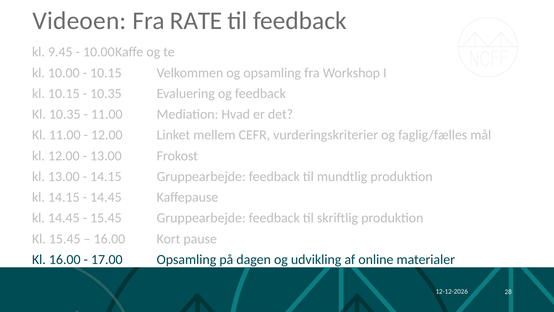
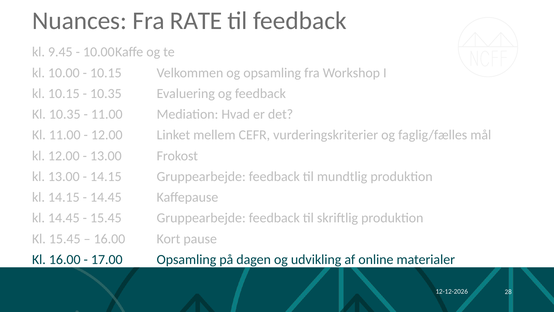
Videoen: Videoen -> Nuances (80, 21)
